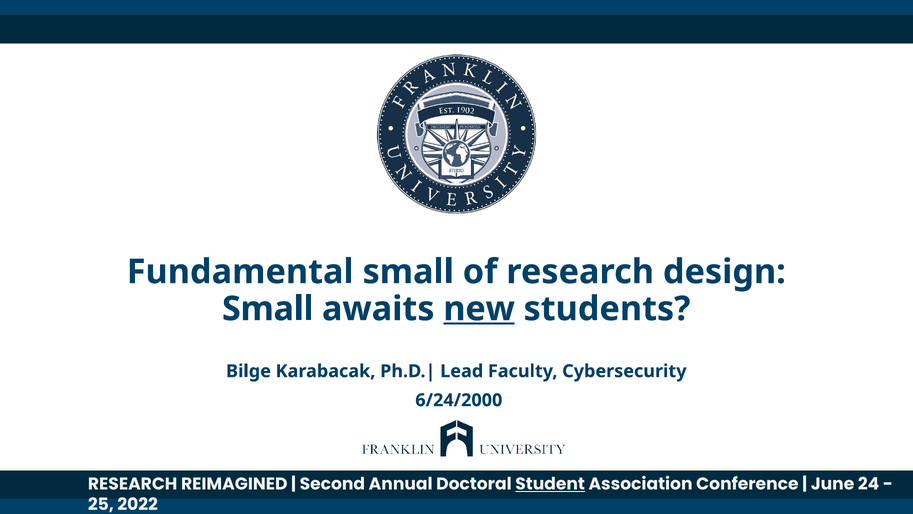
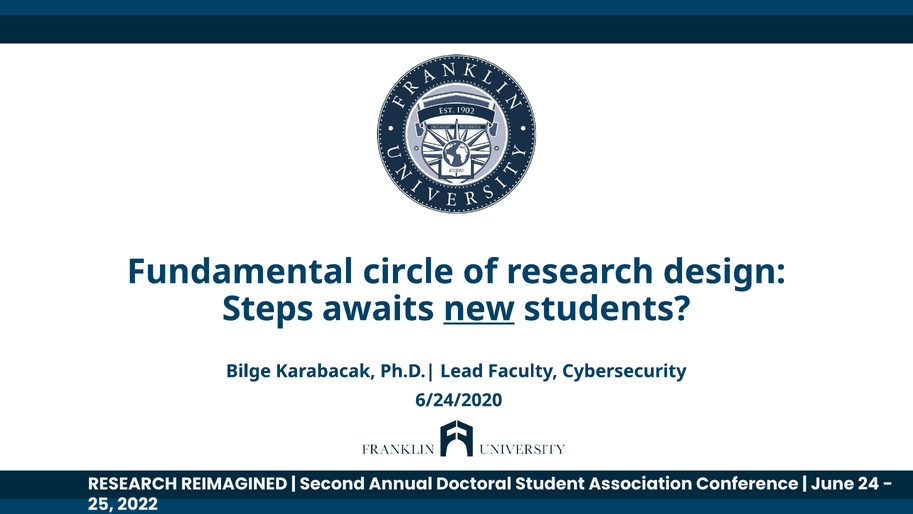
Fundamental small: small -> circle (408, 272)
Small: Small -> Steps (268, 309)
6/24/2000: 6/24/2000 -> 6/24/2020 (459, 400)
Student underline: present -> none (550, 484)
